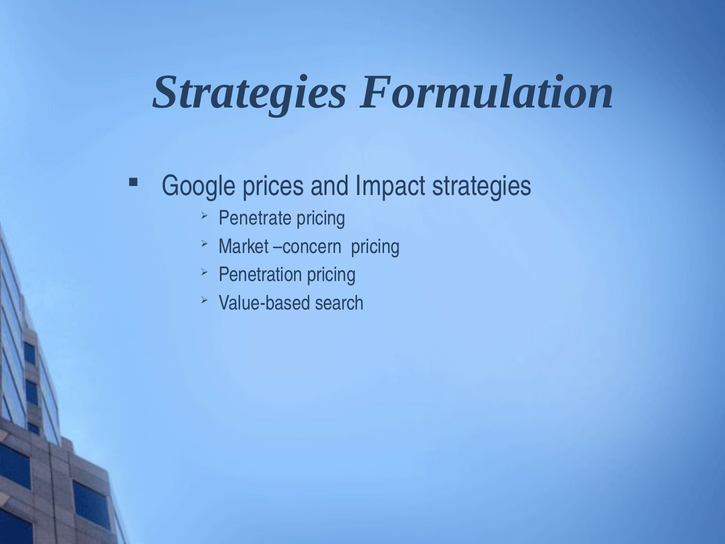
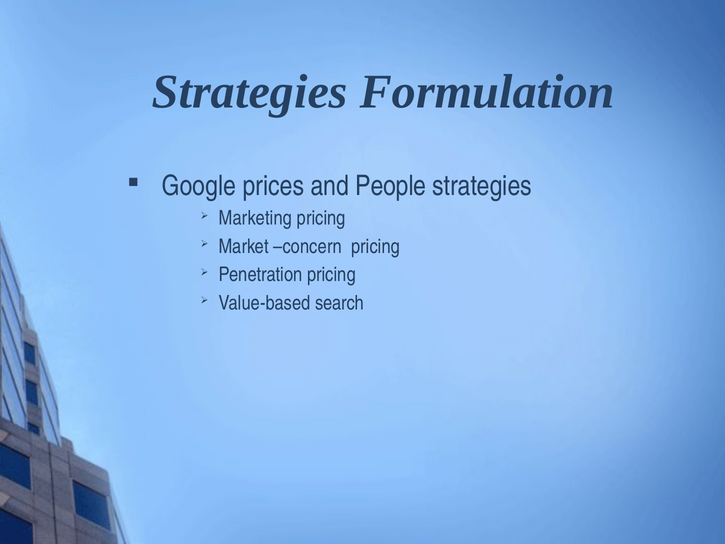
Impact: Impact -> People (391, 186)
Penetrate: Penetrate -> Marketing (255, 218)
